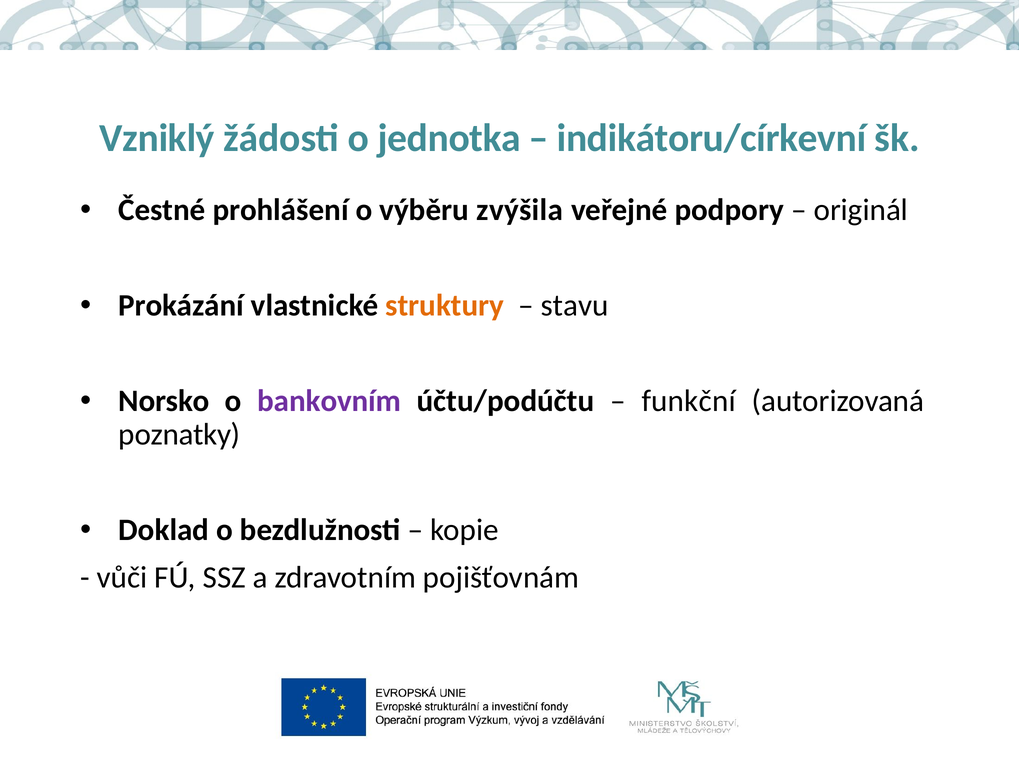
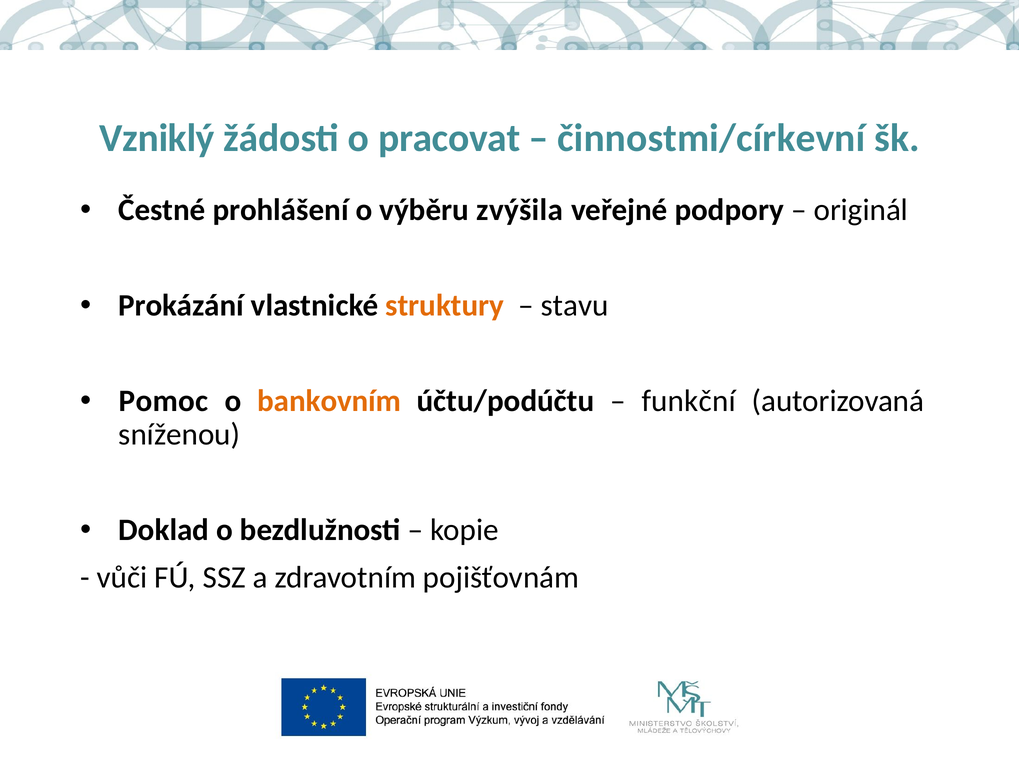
jednotka: jednotka -> pracovat (449, 138)
indikátoru/církevní: indikátoru/církevní -> činnostmi/církevní (711, 138)
Norsko: Norsko -> Pomoc (164, 401)
bankovním colour: purple -> orange (329, 401)
poznatky: poznatky -> sníženou (179, 435)
